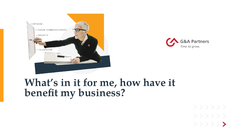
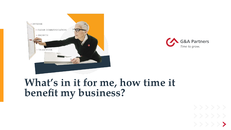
have: have -> time (154, 83)
